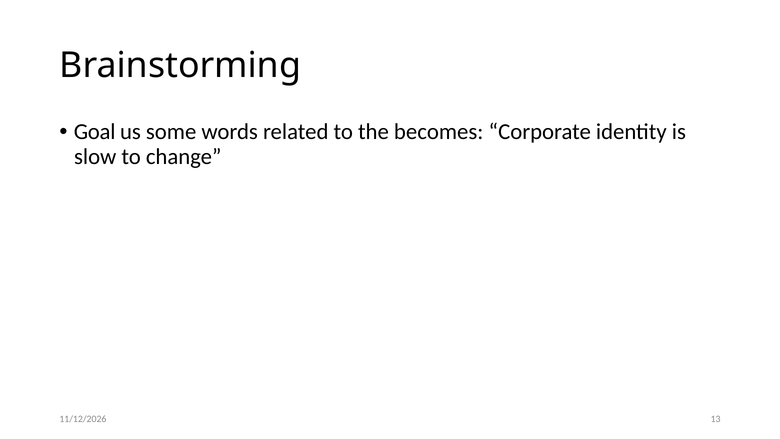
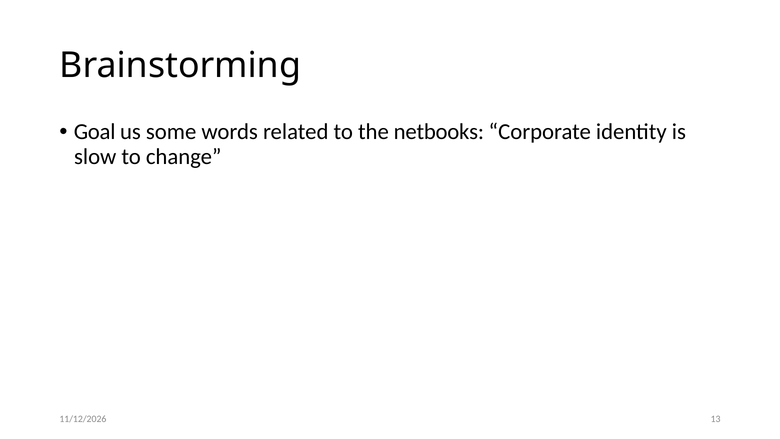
becomes: becomes -> netbooks (439, 132)
